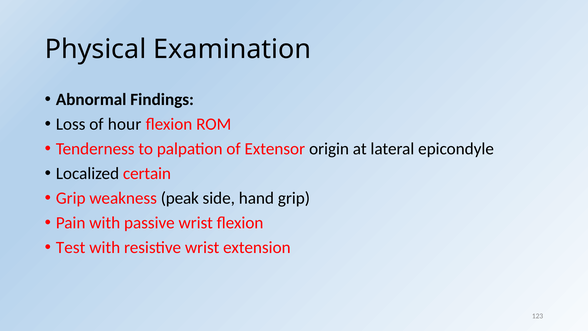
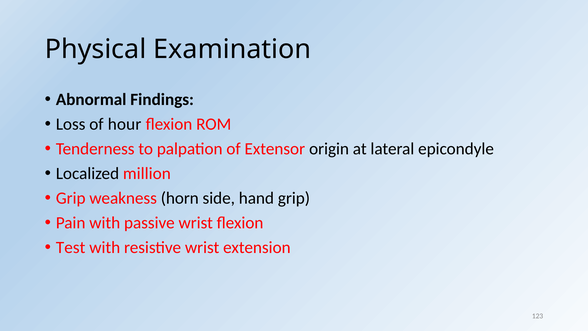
certain: certain -> million (147, 173)
peak: peak -> horn (180, 198)
